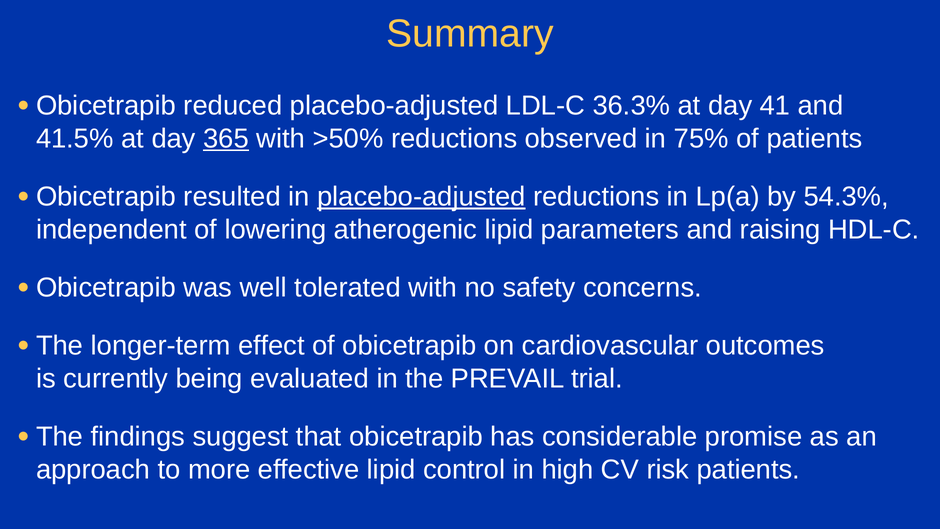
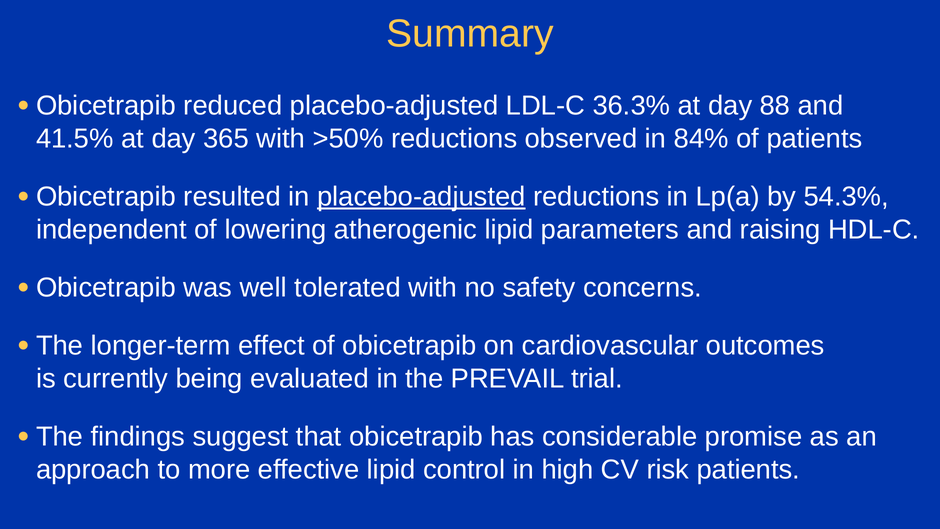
41: 41 -> 88 (775, 106)
365 underline: present -> none (226, 139)
75%: 75% -> 84% (701, 139)
